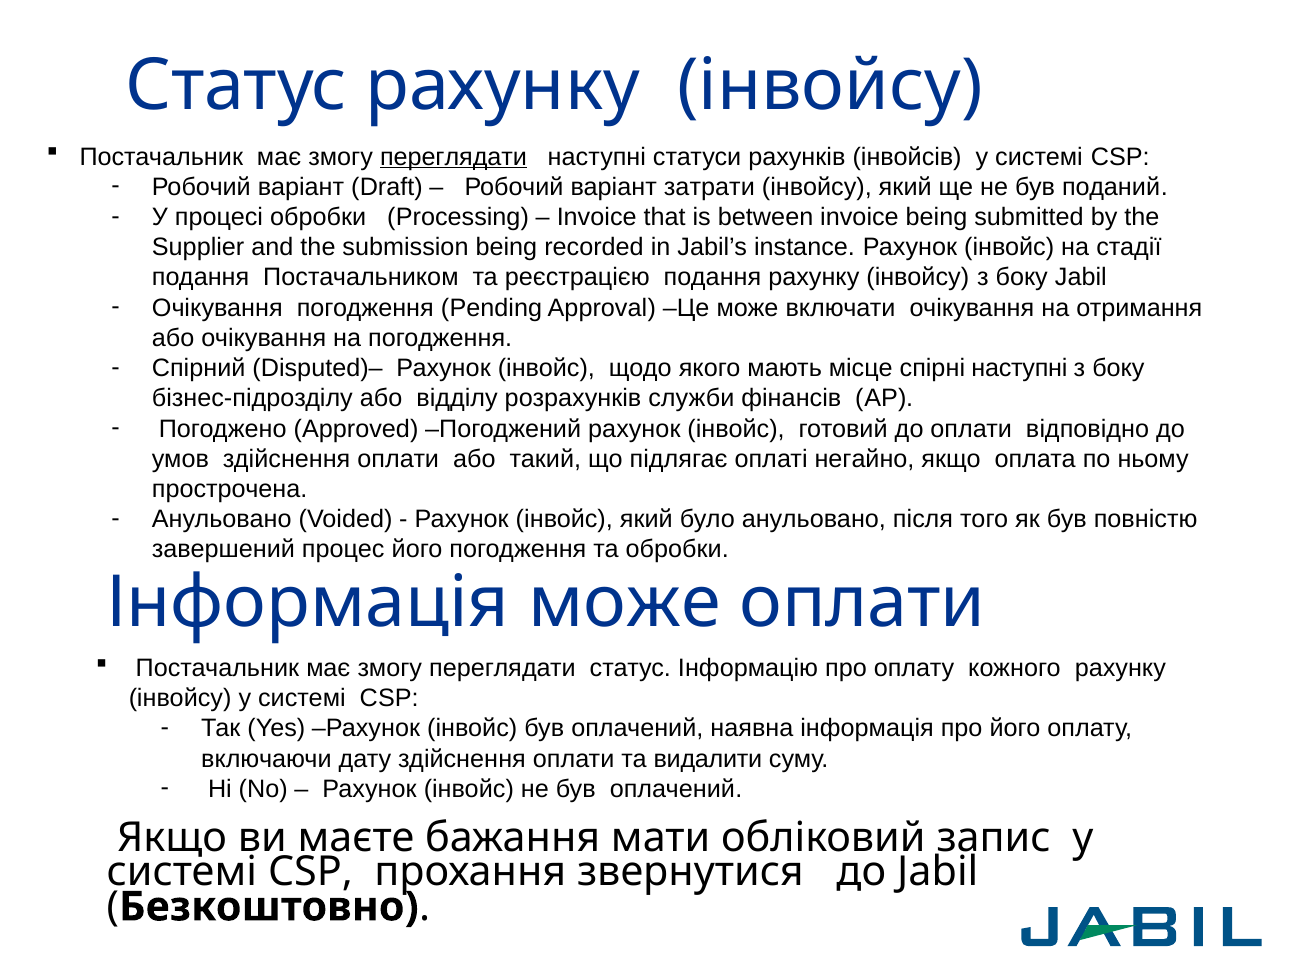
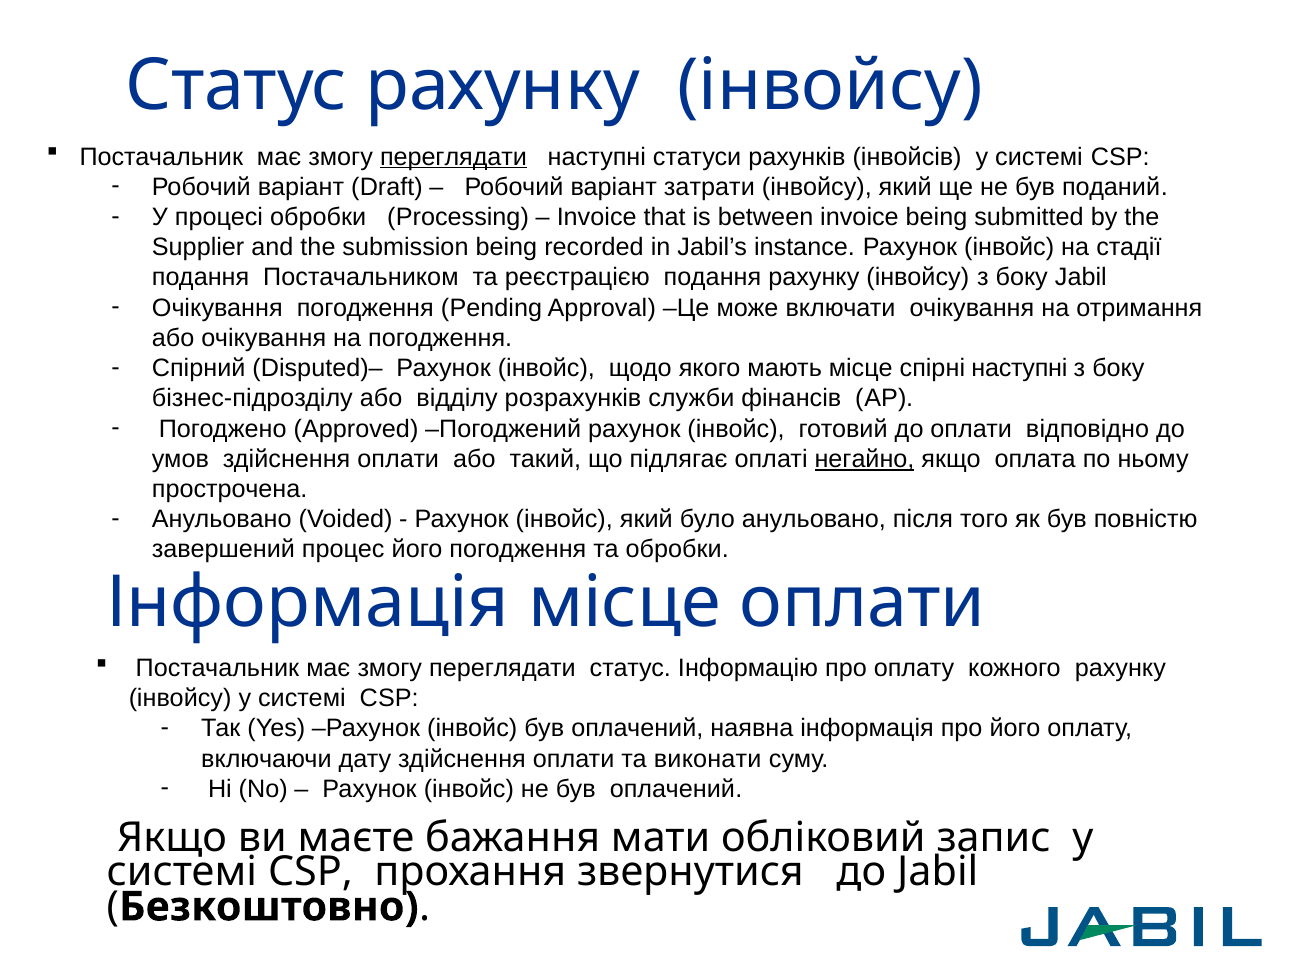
негайно underline: none -> present (864, 459)
Інформація може: може -> місце (624, 603)
видалити: видалити -> виконати (708, 759)
